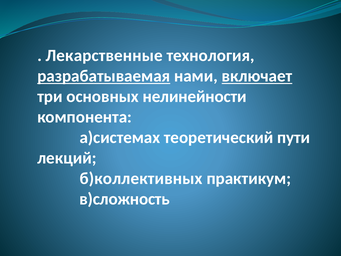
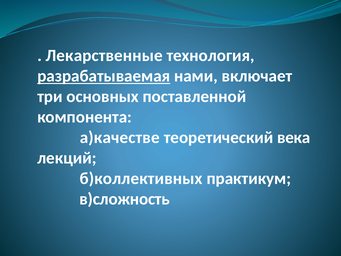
включает underline: present -> none (257, 76)
нелинейности: нелинейности -> поставленной (194, 96)
а)системах: а)системах -> а)качестве (120, 137)
пути: пути -> века (294, 137)
